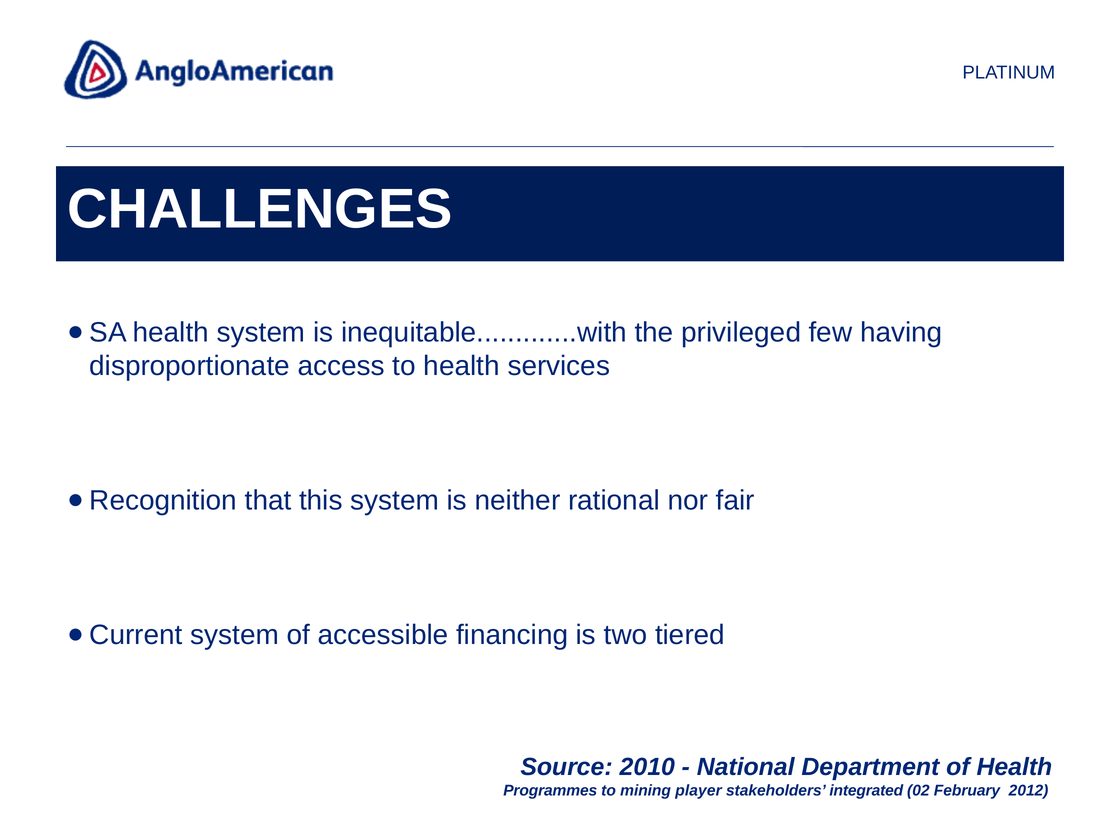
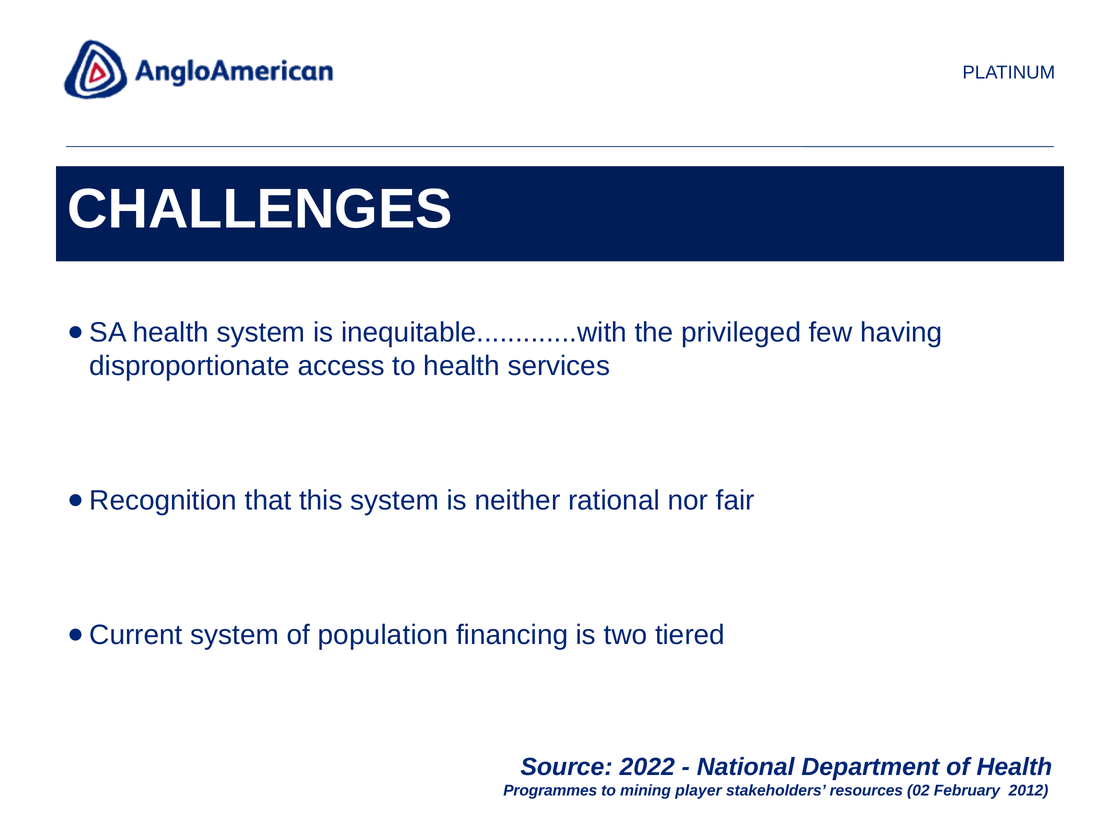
accessible: accessible -> population (383, 635)
2010: 2010 -> 2022 (647, 767)
integrated: integrated -> resources (866, 791)
